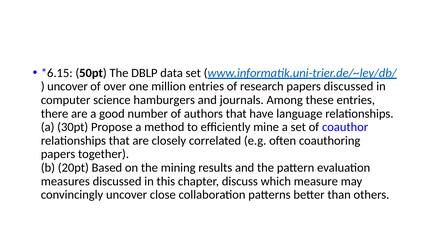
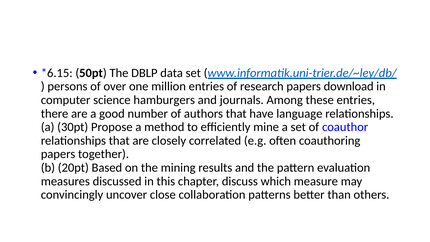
uncover: uncover -> persons (67, 86)
papers discussed: discussed -> download (349, 86)
